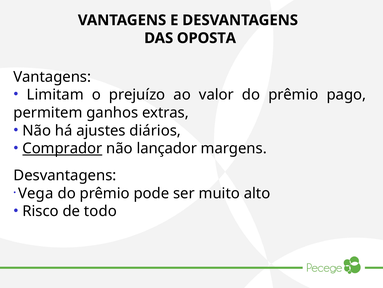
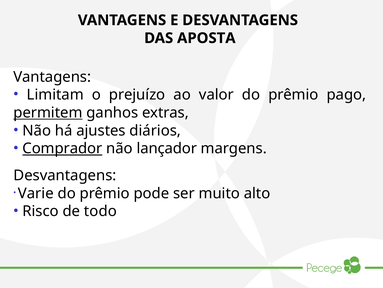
OPOSTA: OPOSTA -> APOSTA (206, 38)
permitem underline: none -> present (48, 112)
Vega: Vega -> Varie (36, 193)
